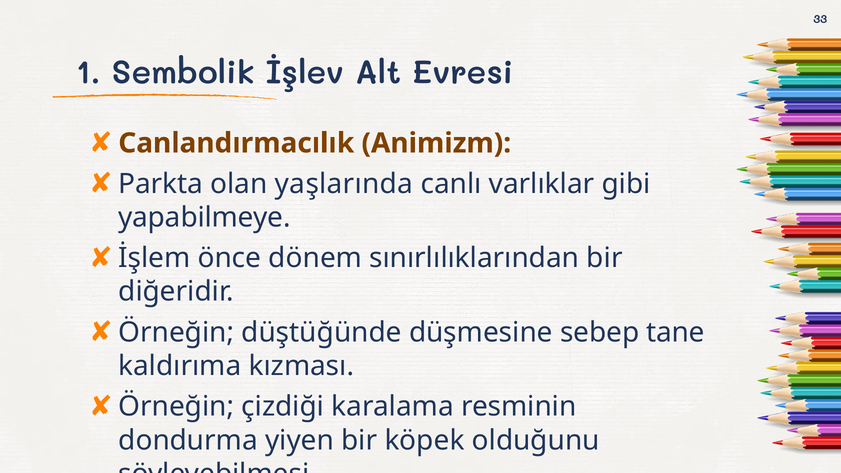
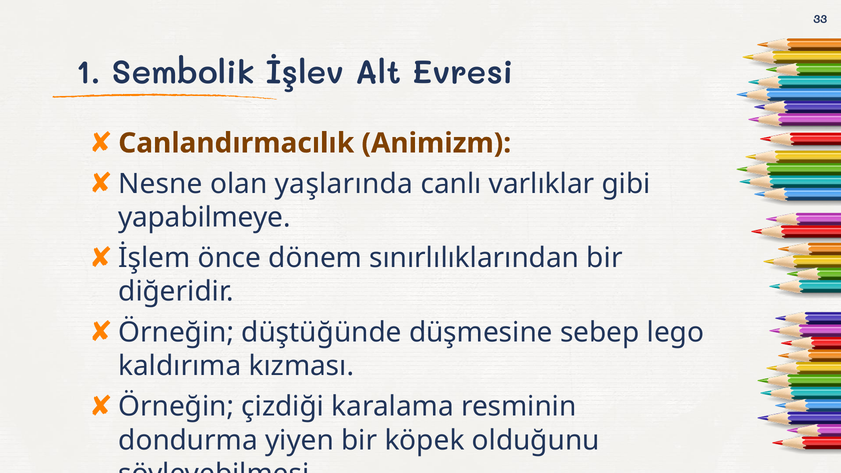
Parkta: Parkta -> Nesne (160, 184)
tane: tane -> lego (675, 332)
